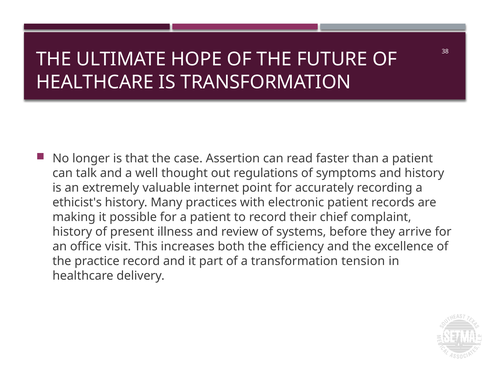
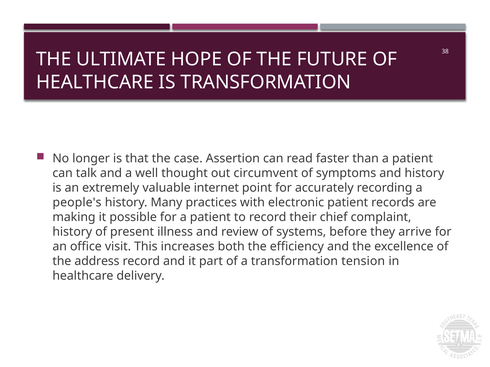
regulations: regulations -> circumvent (266, 173)
ethicist's: ethicist's -> people's (77, 203)
practice: practice -> address (97, 262)
